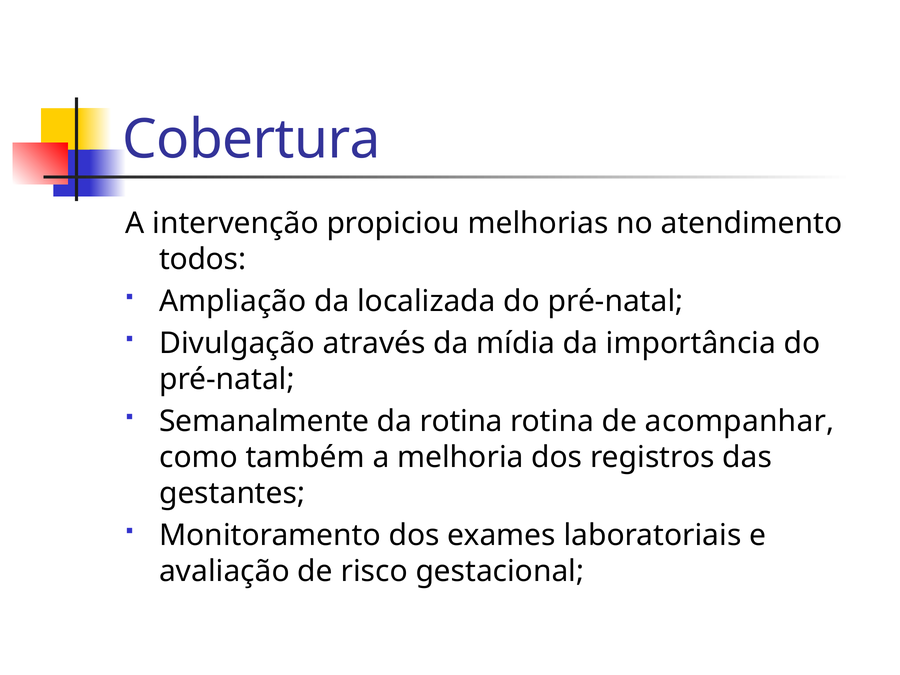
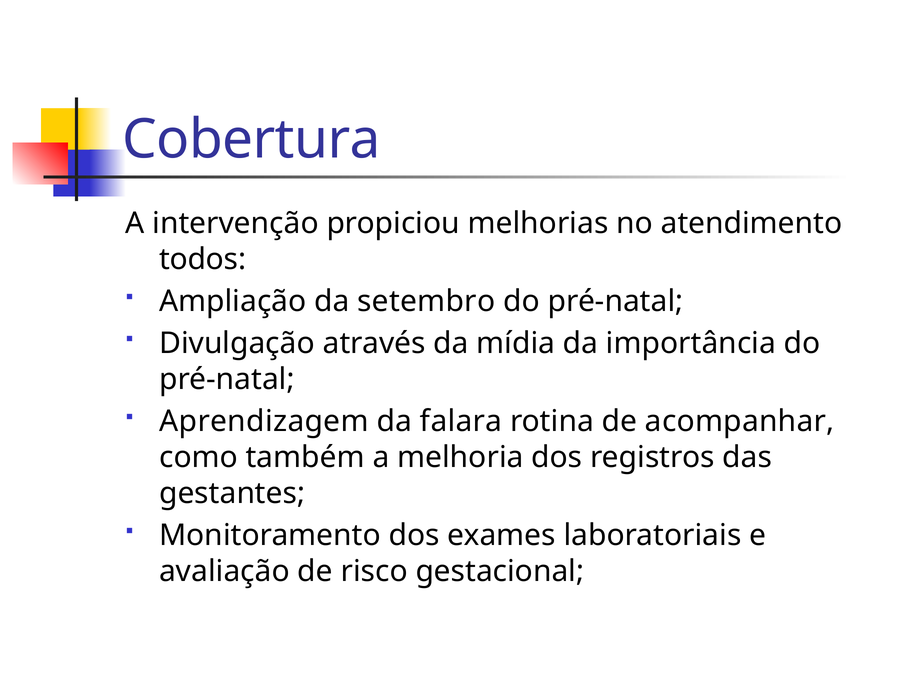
localizada: localizada -> setembro (426, 301)
Semanalmente: Semanalmente -> Aprendizagem (264, 421)
da rotina: rotina -> falara (461, 421)
